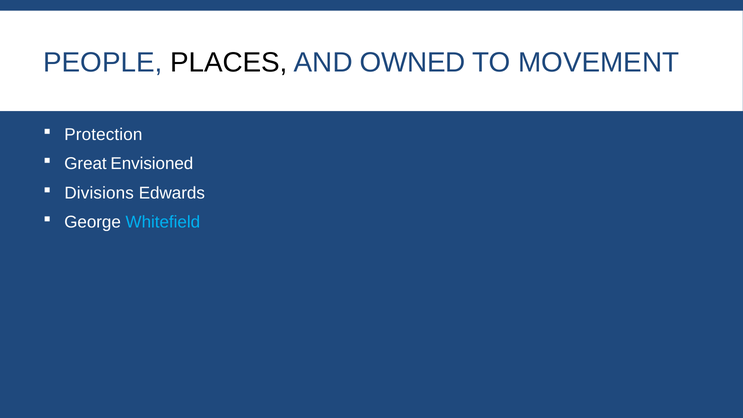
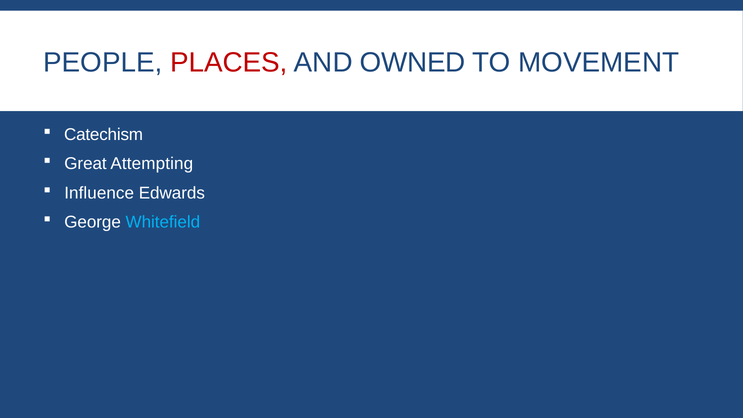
PLACES colour: black -> red (229, 63)
Protection: Protection -> Catechism (104, 134)
Envisioned: Envisioned -> Attempting (152, 164)
Divisions: Divisions -> Influence (99, 193)
